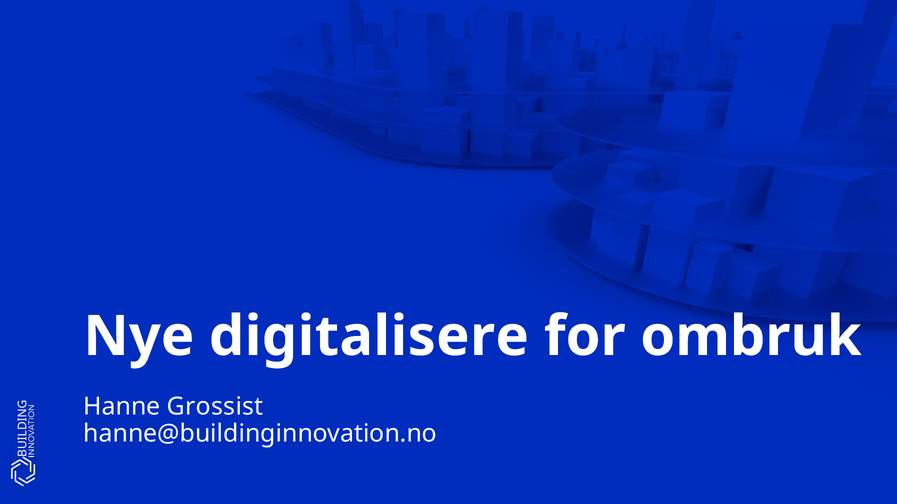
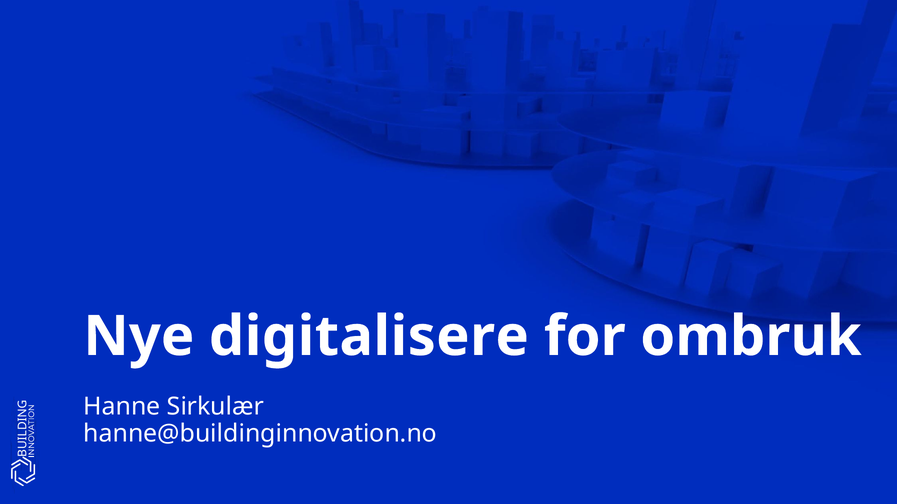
Grossist: Grossist -> Sirkulær (215, 407)
